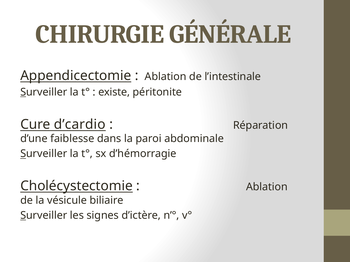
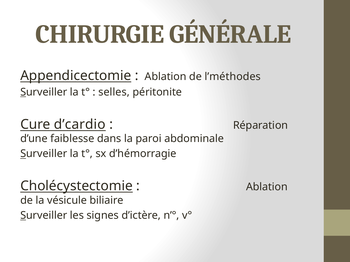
l’intestinale: l’intestinale -> l’méthodes (233, 77)
existe: existe -> selles (114, 92)
